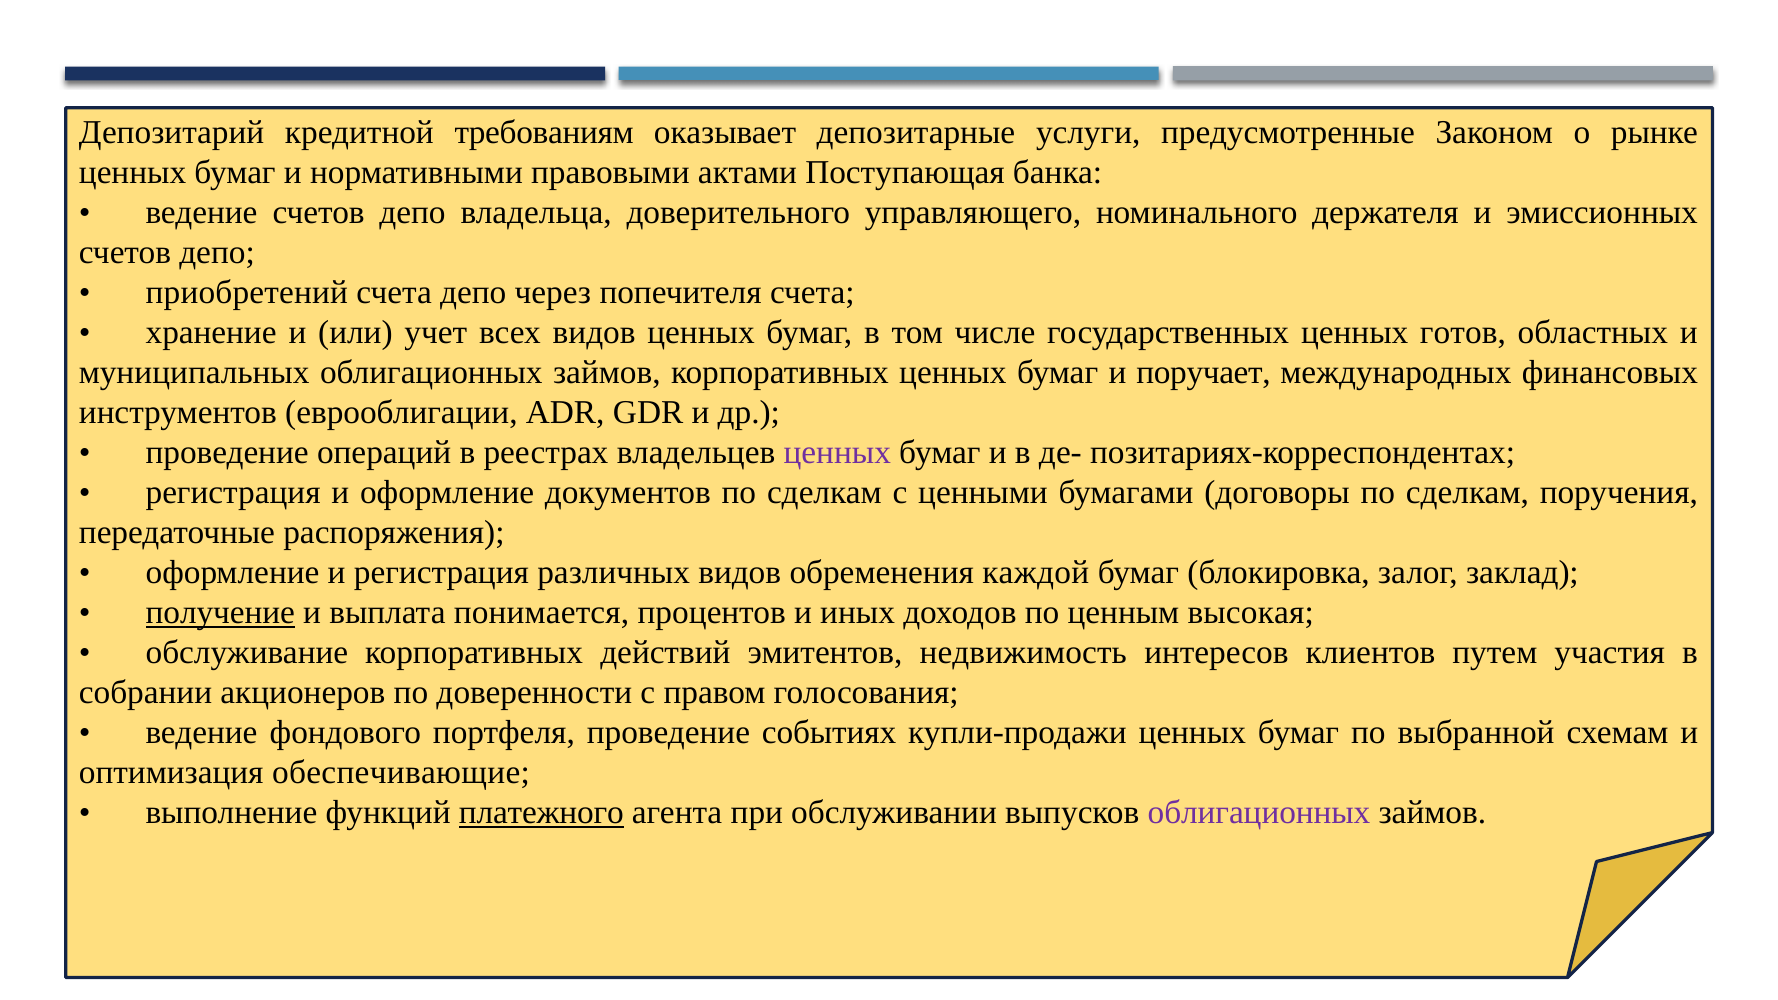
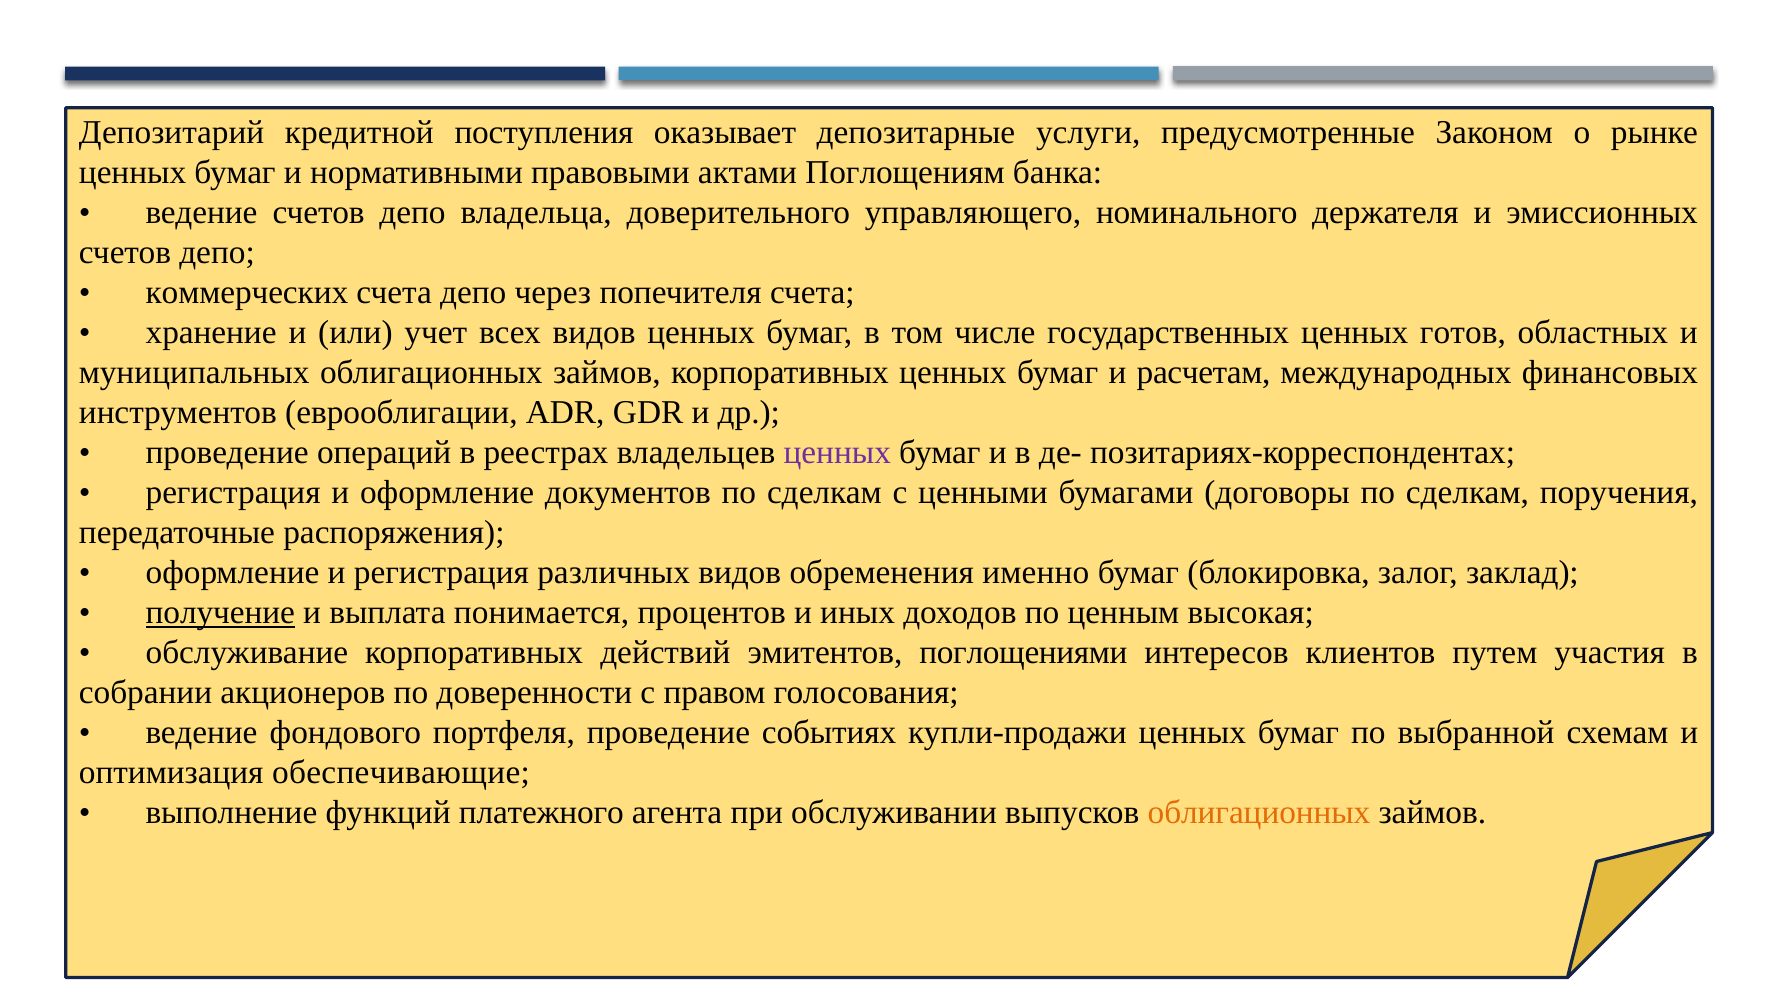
требованиям: требованиям -> поступления (544, 132)
Поступающая: Поступающая -> Поглощениям (905, 172)
приобретений: приобретений -> коммерческих (247, 292)
поручает: поручает -> расчетам (1204, 373)
каждой: каждой -> именно (1036, 573)
недвижимость: недвижимость -> поглощениями (1023, 653)
платежного underline: present -> none (541, 813)
облигационных colour: purple -> orange (1259, 813)
